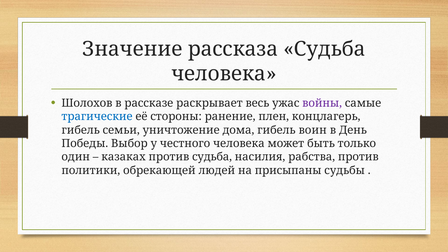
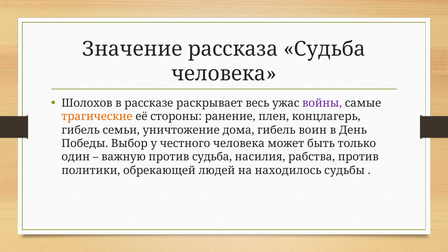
трагические colour: blue -> orange (97, 117)
казаках: казаках -> важную (124, 157)
присыпаны: присыпаны -> находилось (288, 170)
